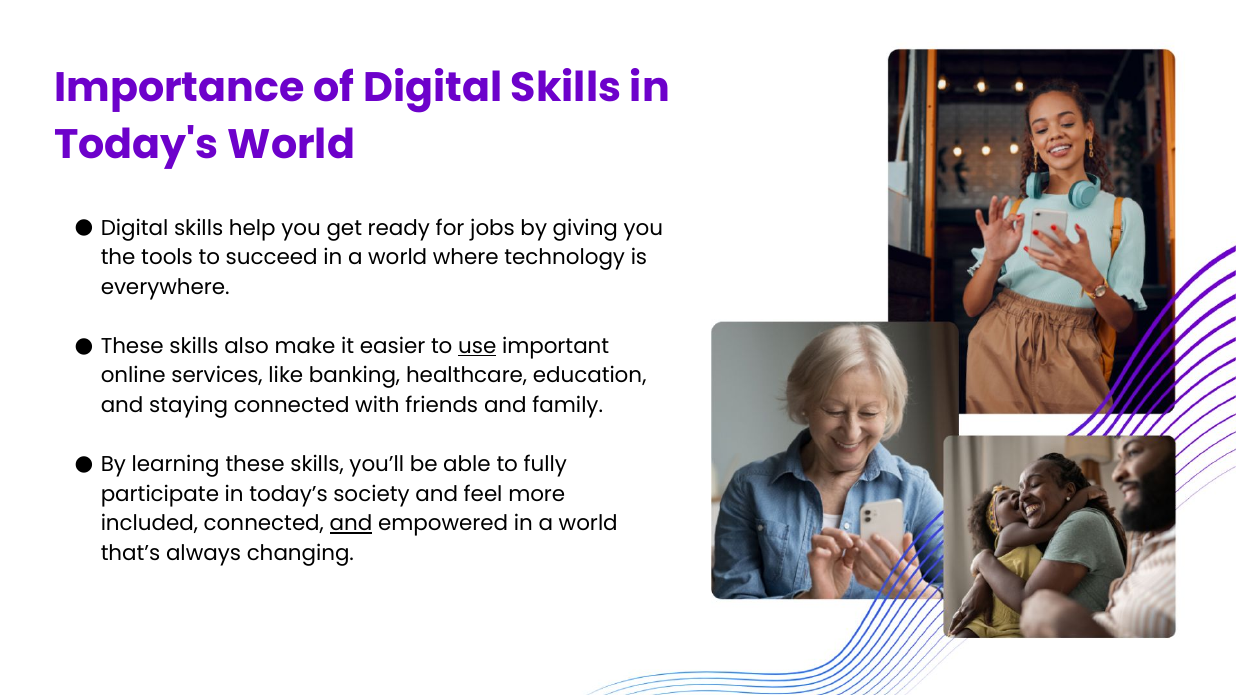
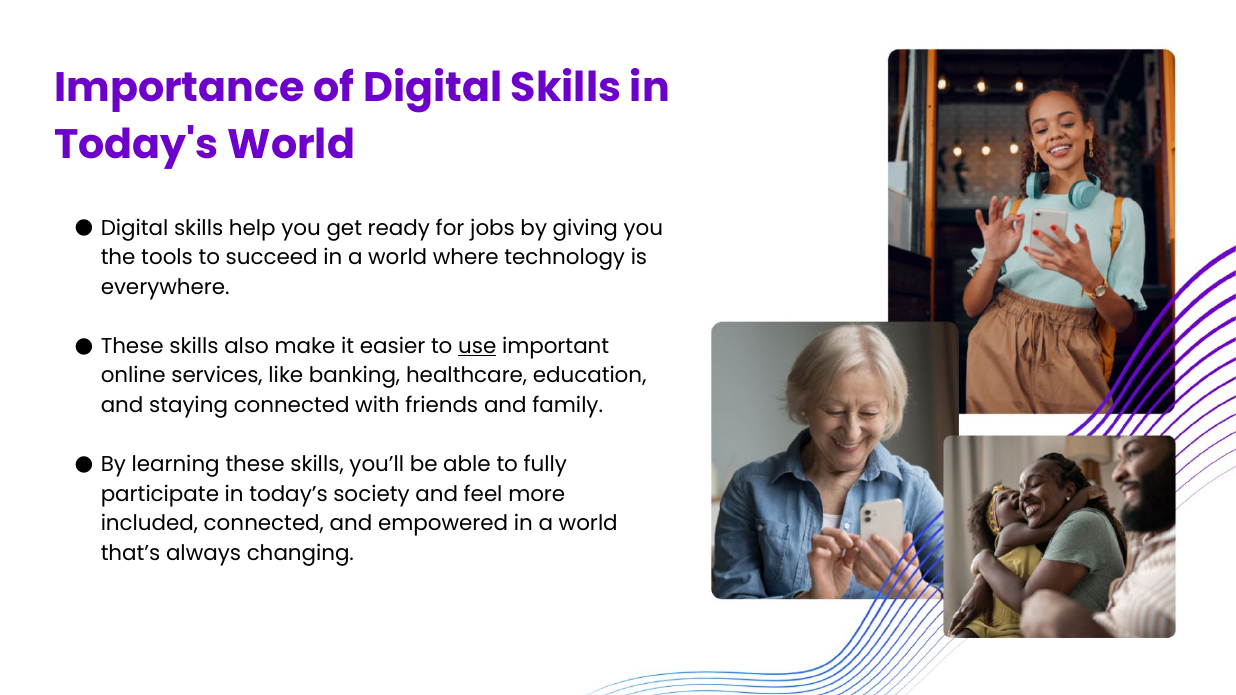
and underline: present -> none (351, 524)
